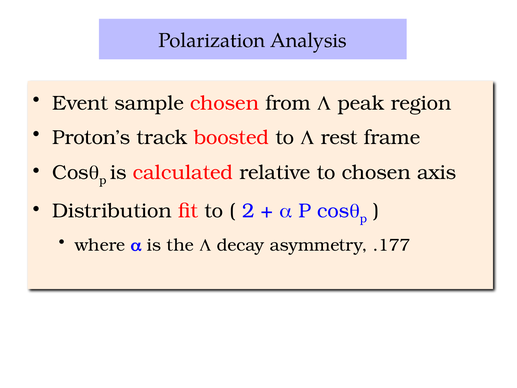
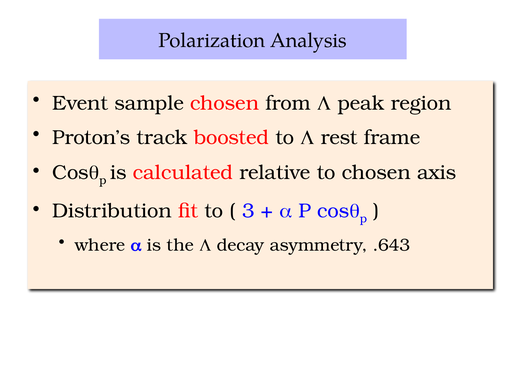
2: 2 -> 3 (248, 211)
.177: .177 -> .643 (391, 245)
